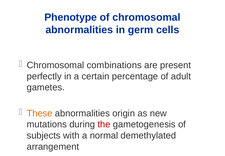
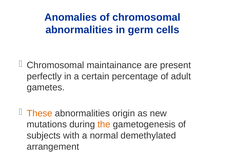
Phenotype: Phenotype -> Anomalies (71, 17)
combinations: combinations -> maintainance (114, 65)
the colour: red -> orange (104, 124)
